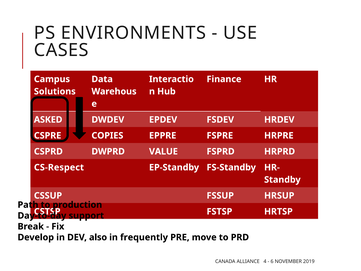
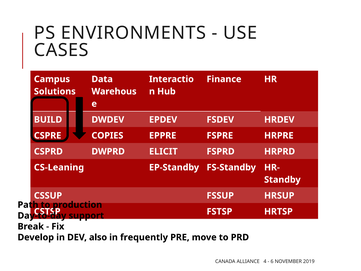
ASKED: ASKED -> BUILD (48, 120)
VALUE: VALUE -> ELICIT (163, 151)
CS-Respect: CS-Respect -> CS-Leaning (59, 167)
